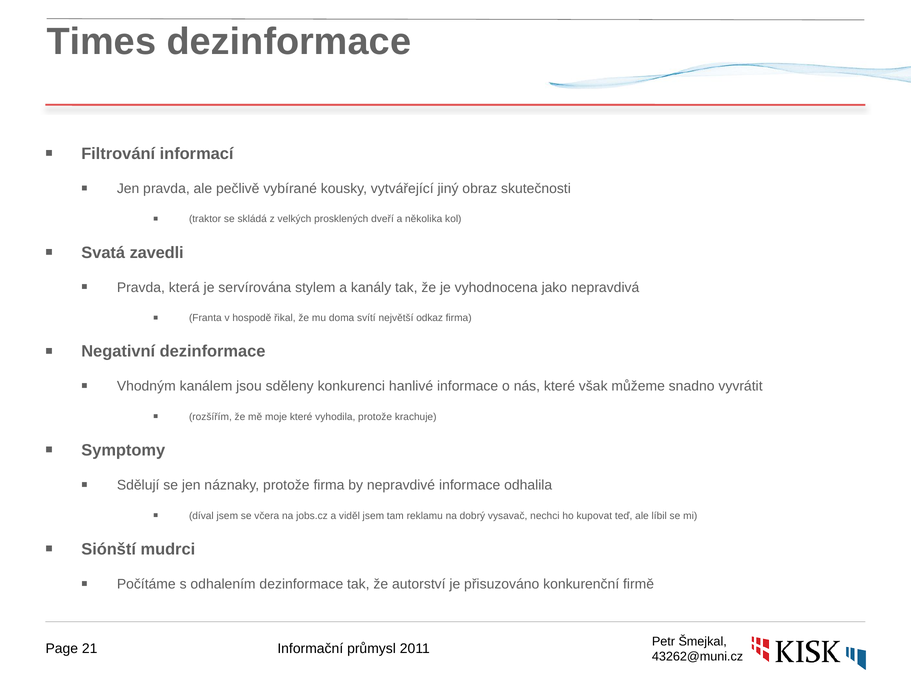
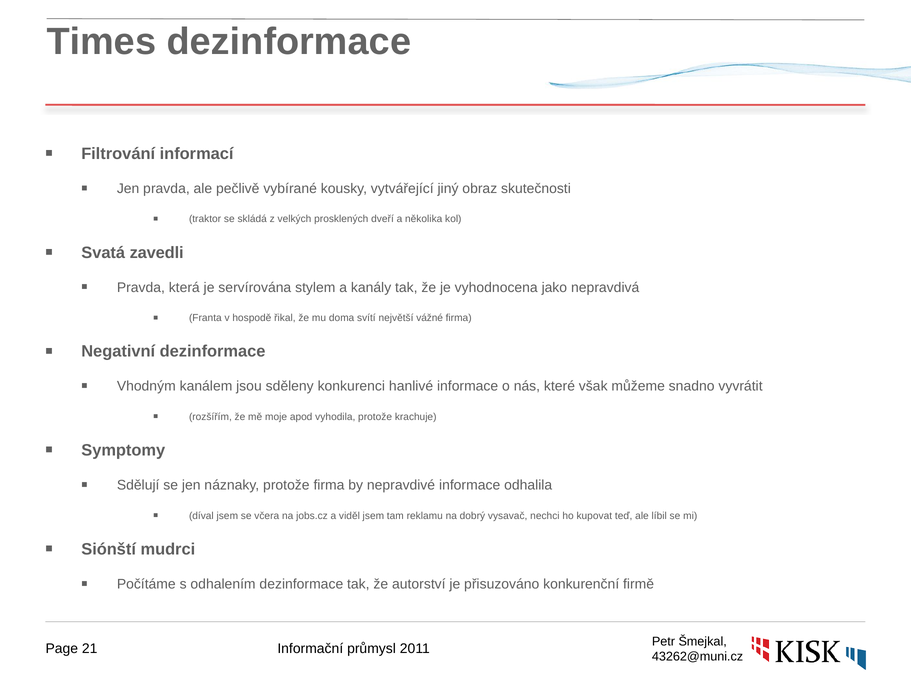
odkaz: odkaz -> vážné (430, 318)
moje které: které -> apod (301, 417)
